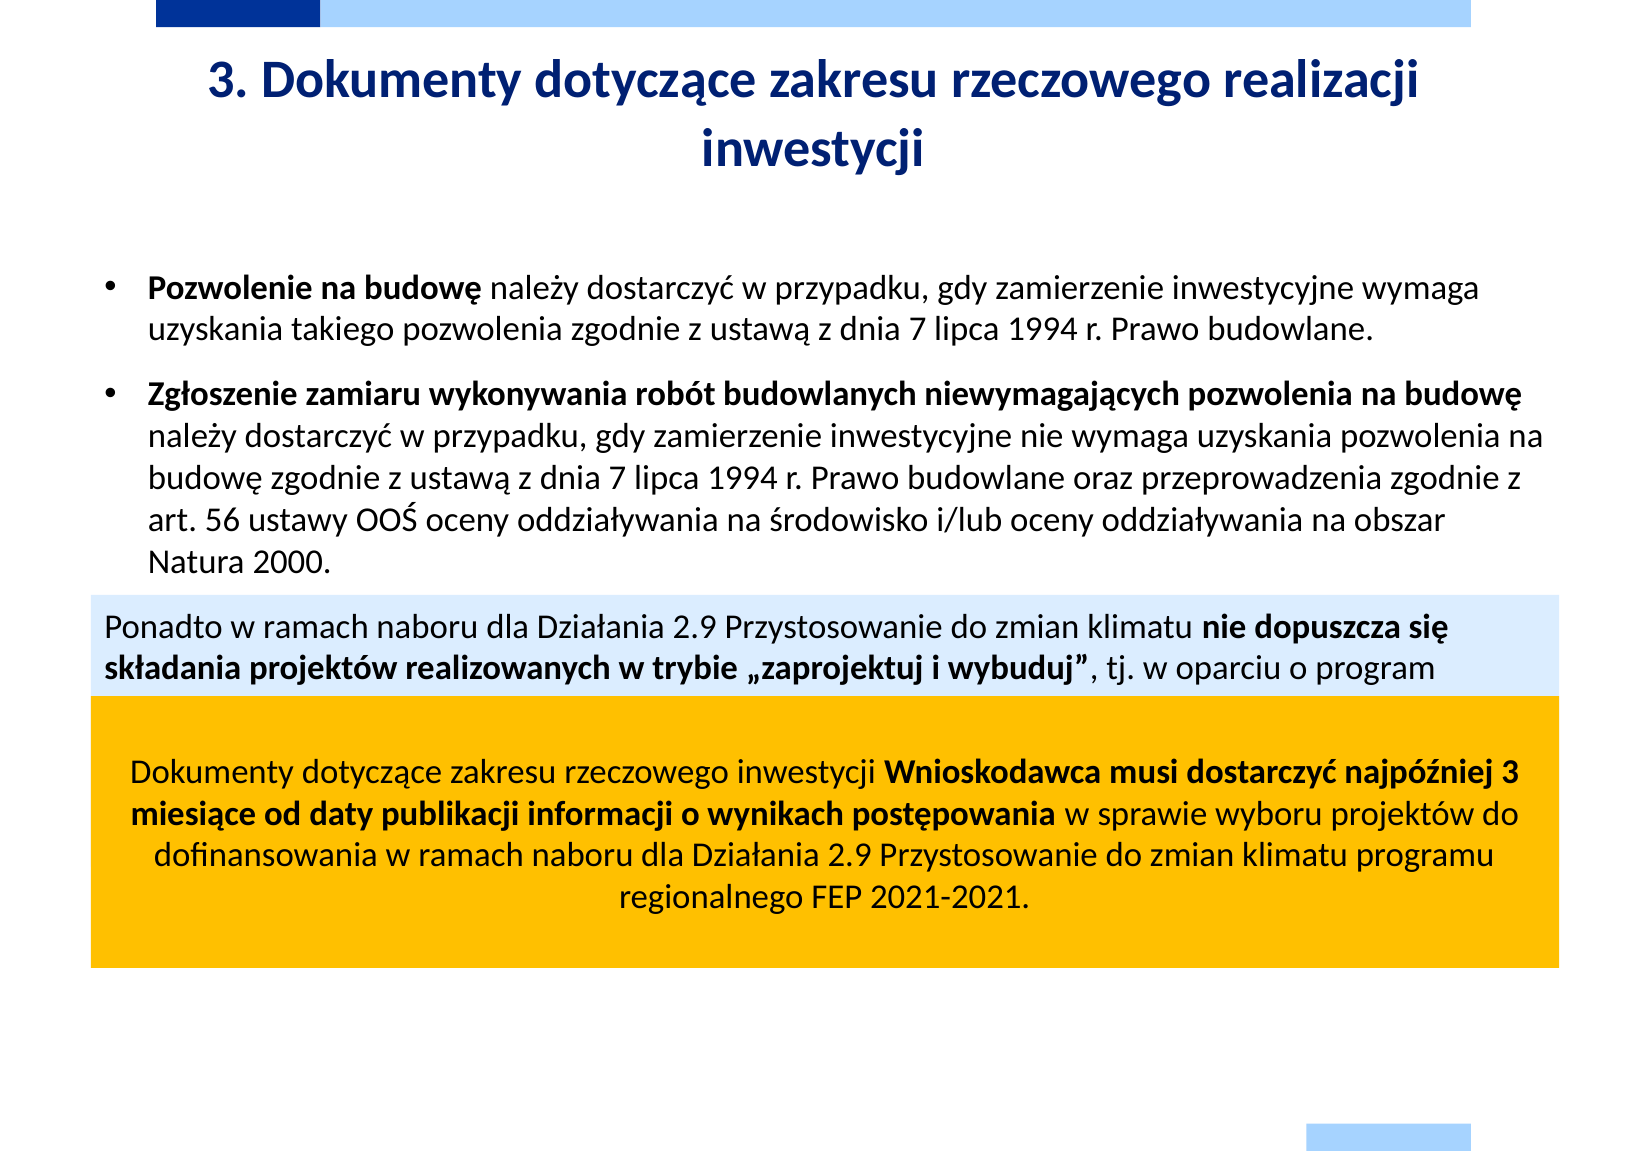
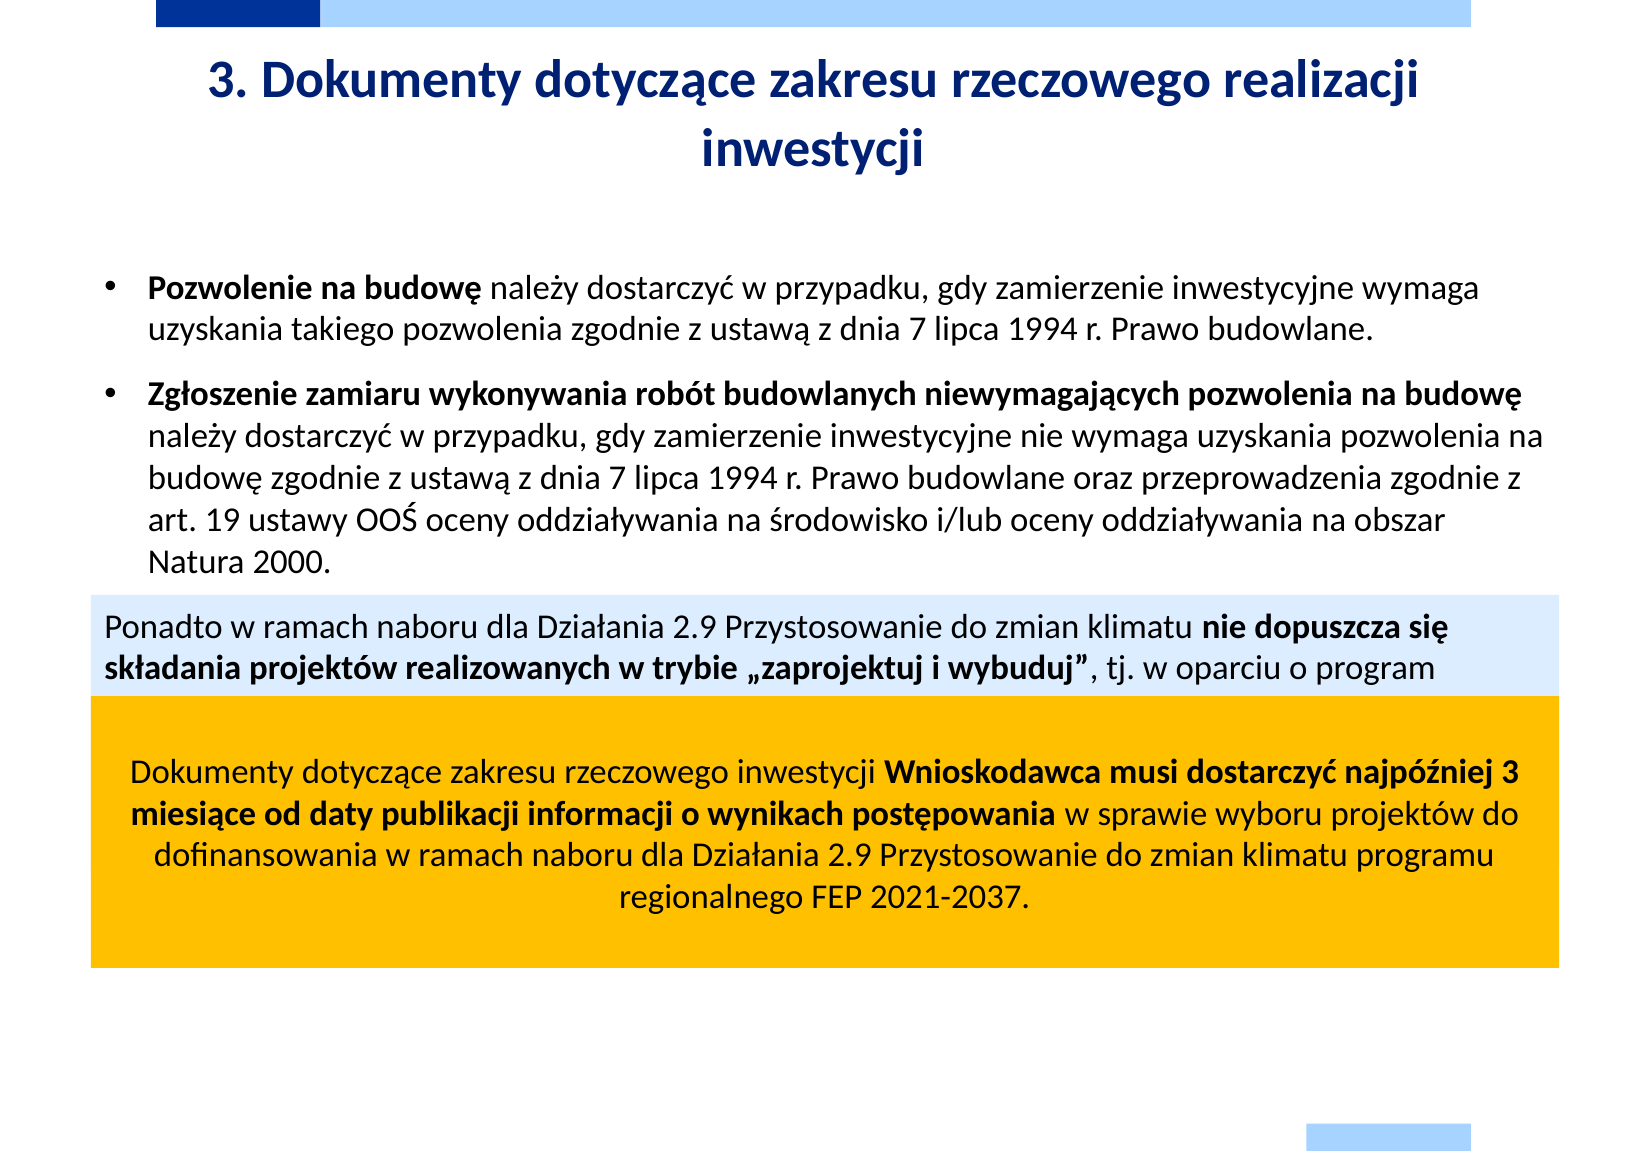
56: 56 -> 19 (223, 519)
2021-2021: 2021-2021 -> 2021-2037 (950, 897)
